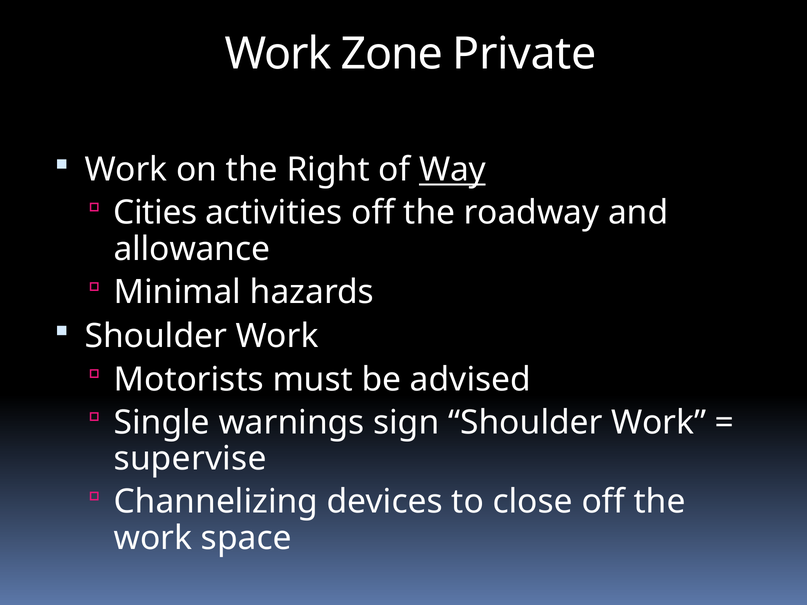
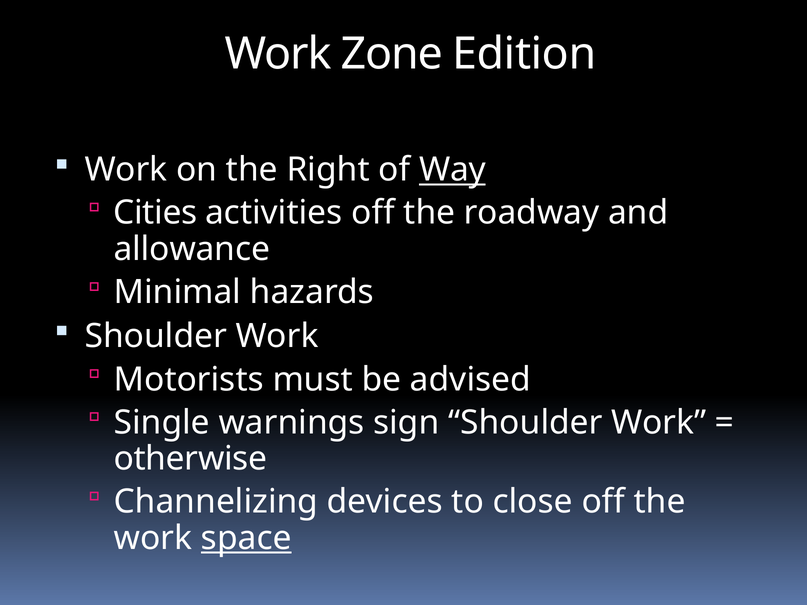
Private: Private -> Edition (524, 54)
supervise: supervise -> otherwise (190, 459)
space underline: none -> present (246, 538)
